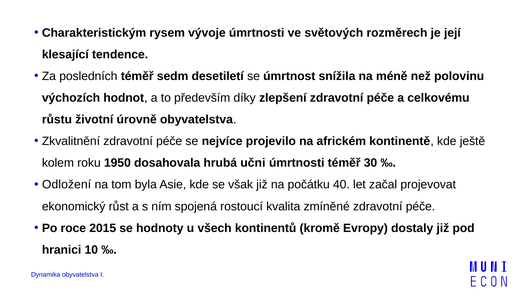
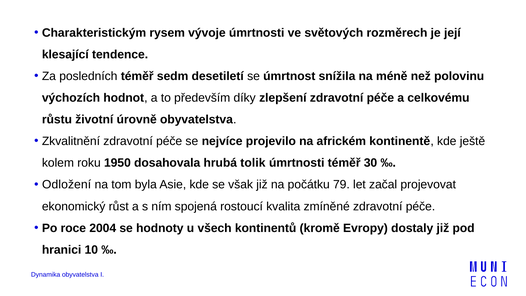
učni: učni -> tolik (253, 163)
40: 40 -> 79 (341, 185)
2015: 2015 -> 2004 (103, 228)
